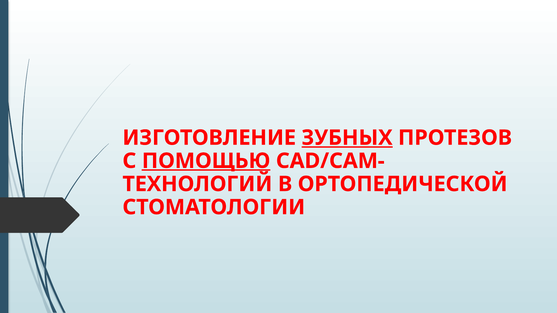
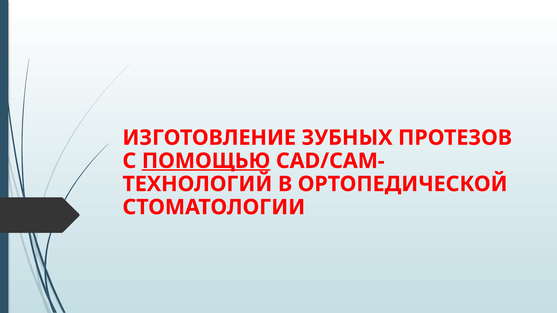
ЗУБНЫХ underline: present -> none (347, 138)
